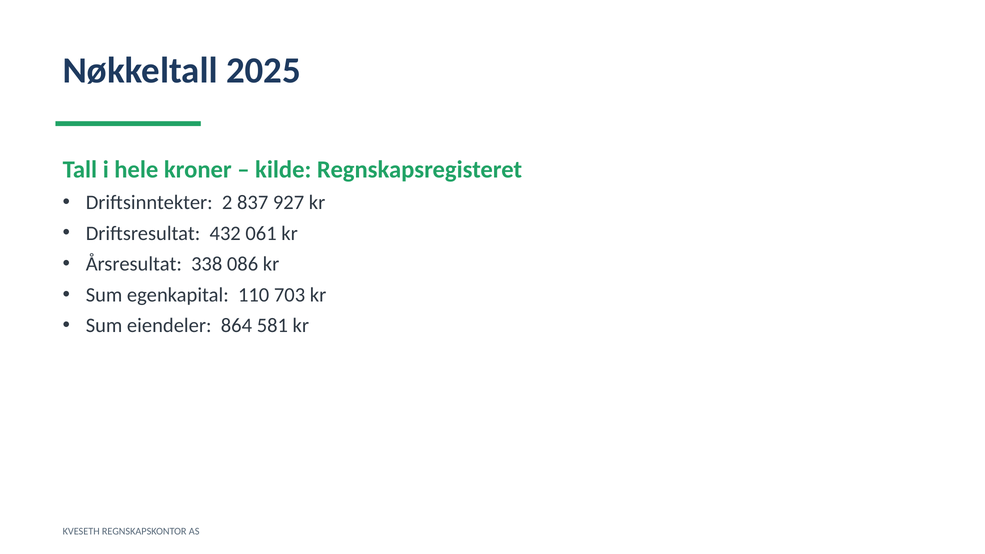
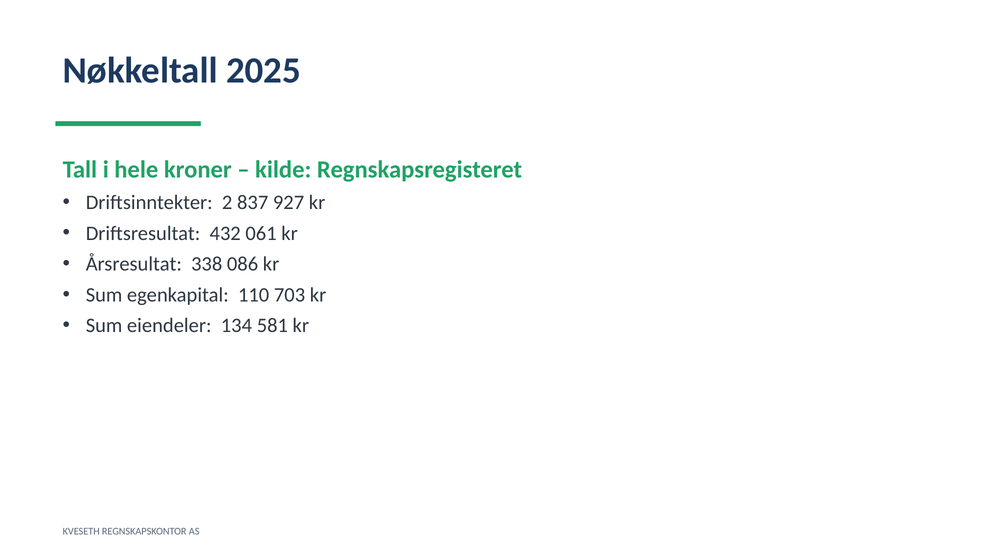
864: 864 -> 134 (236, 326)
